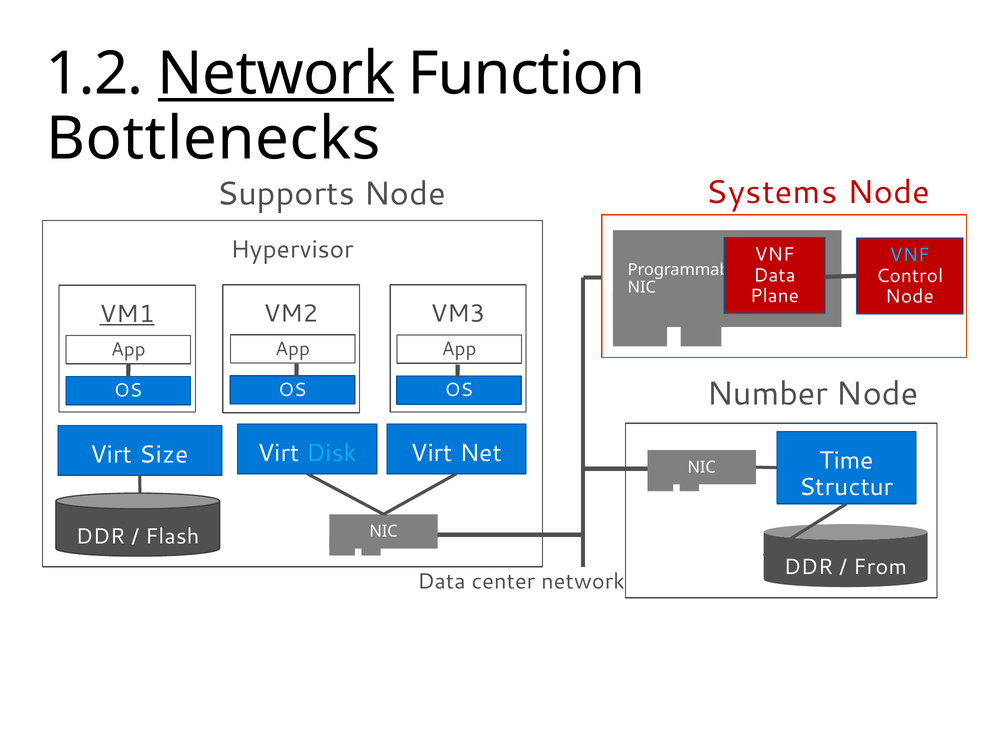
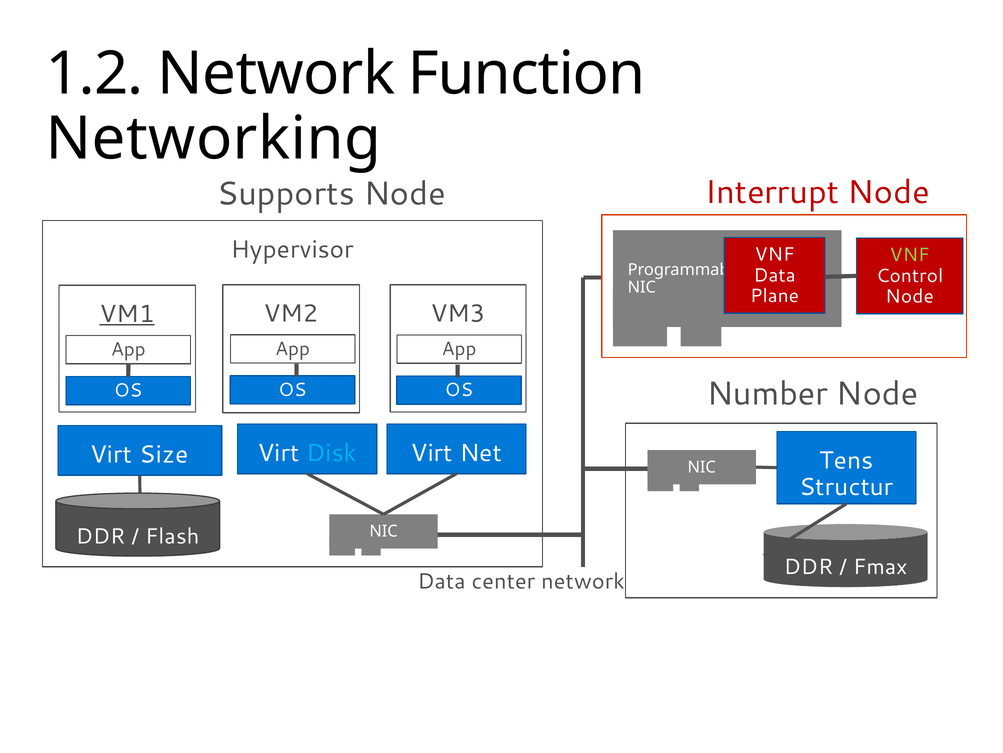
Network underline: present -> none (276, 74)
Bottlenecks: Bottlenecks -> Networking (213, 139)
Systems: Systems -> Interrupt (772, 192)
VNF colour: light blue -> light green (910, 255)
Time: Time -> Tens (846, 460)
From: From -> Fmax (880, 567)
